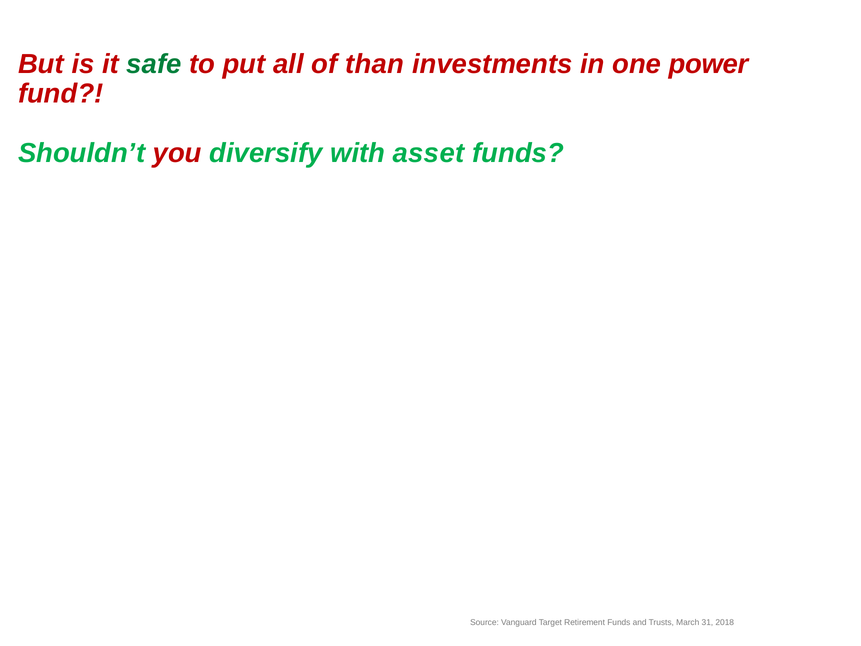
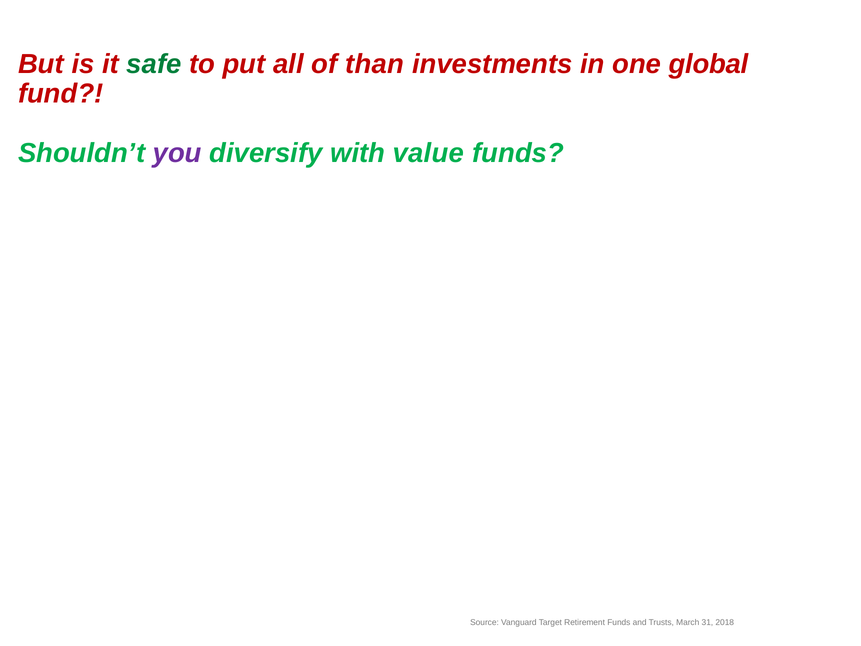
power: power -> global (709, 64)
you colour: red -> purple (177, 153)
asset: asset -> value (429, 153)
